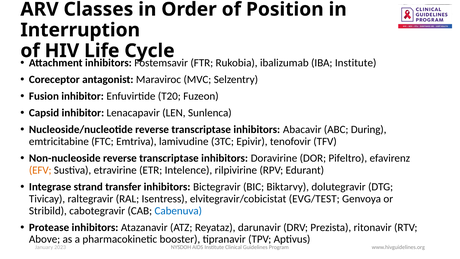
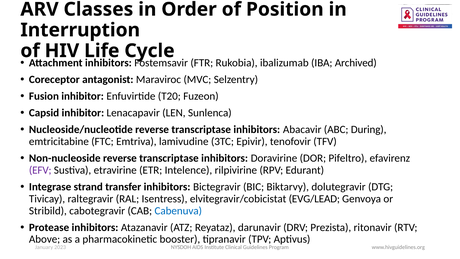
IBA Institute: Institute -> Archived (356, 63)
EFV colour: orange -> purple (40, 170)
EVG/TEST: EVG/TEST -> EVG/LEAD (314, 199)
